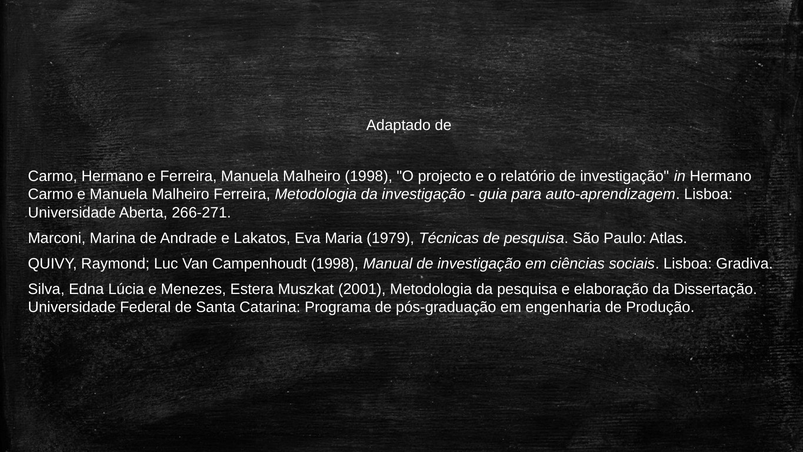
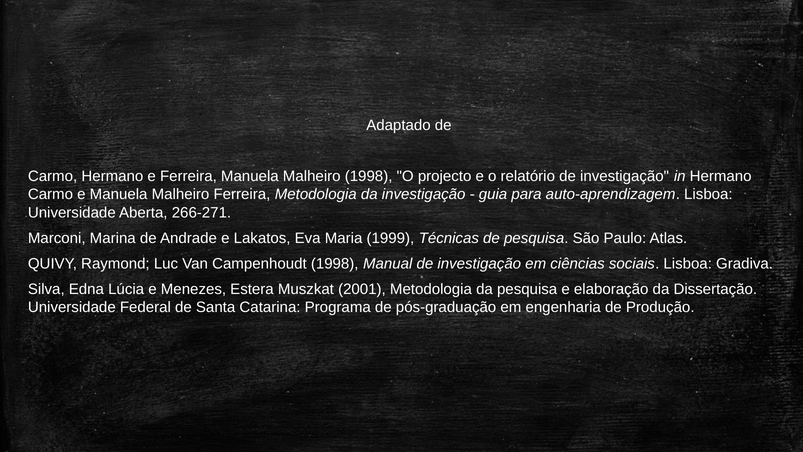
1979: 1979 -> 1999 (390, 238)
